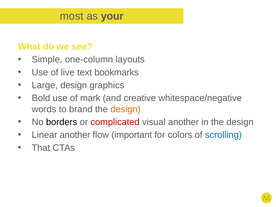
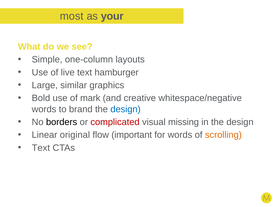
bookmarks: bookmarks -> hamburger (117, 72)
Large design: design -> similar (74, 85)
design colour: orange -> blue (126, 109)
visual another: another -> missing (184, 122)
Linear another: another -> original (75, 135)
for colors: colors -> words (180, 135)
scrolling colour: blue -> orange (223, 135)
That: That -> Text (41, 148)
